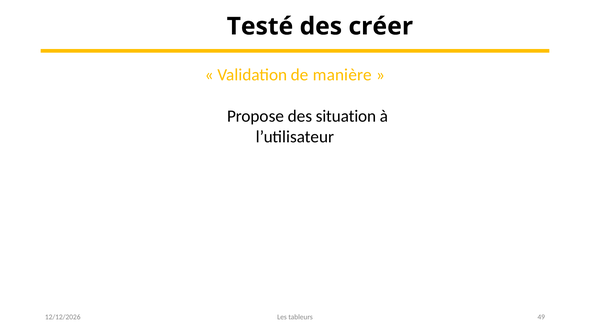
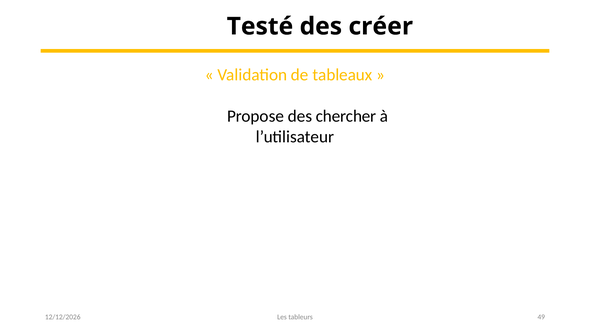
manière: manière -> tableaux (342, 75)
situation: situation -> chercher (346, 116)
